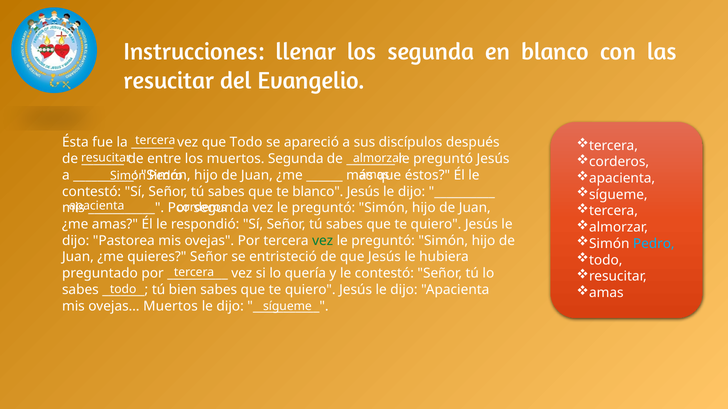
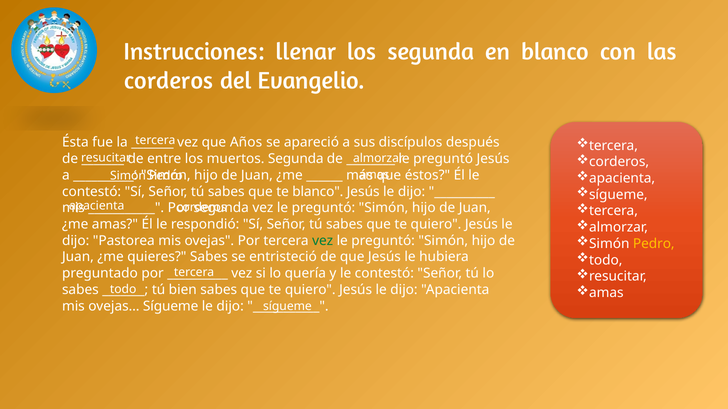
resucitar: resucitar -> corderos (169, 81)
que Todo: Todo -> Años (246, 143)
Pedro colour: light blue -> yellow (654, 244)
quieres Señor: Señor -> Sabes (209, 257)
ovejas… Muertos: Muertos -> Sígueme (171, 306)
